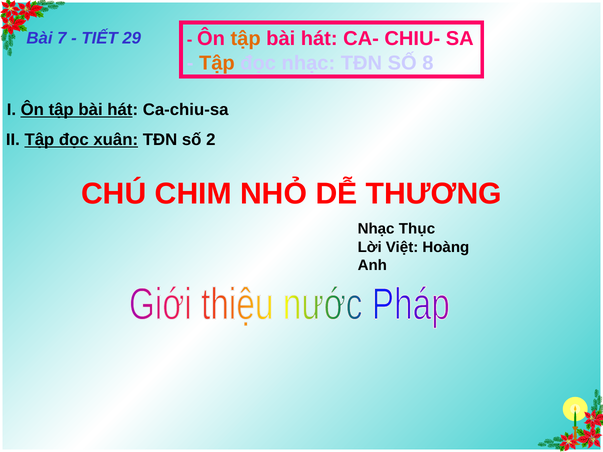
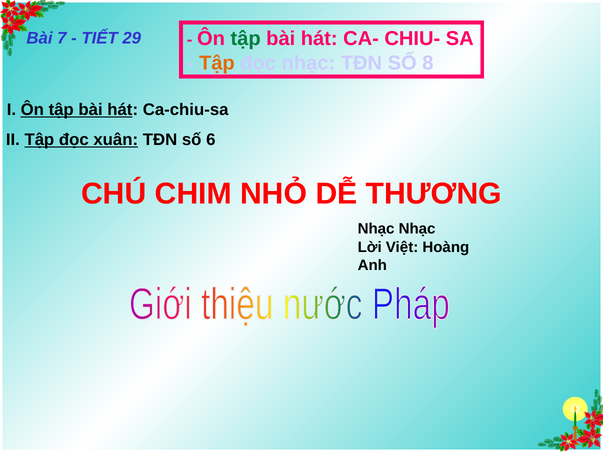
tập colour: orange -> green (246, 39)
2: 2 -> 6 (211, 140)
Nhạc Thục: Thục -> Nhạc (417, 229)
